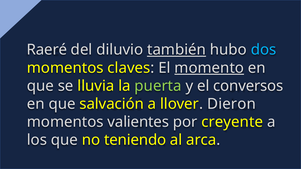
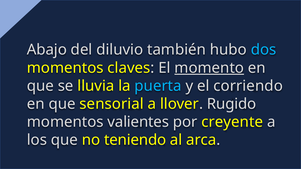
Raeré: Raeré -> Abajo (47, 50)
también underline: present -> none (177, 50)
puerta colour: light green -> light blue (158, 86)
conversos: conversos -> corriendo (248, 86)
salvación: salvación -> sensorial (112, 104)
Dieron: Dieron -> Rugido (232, 104)
